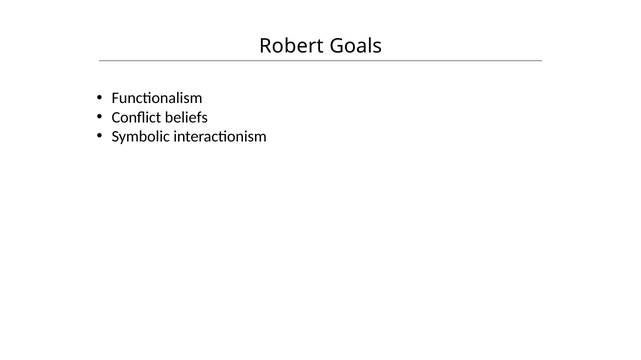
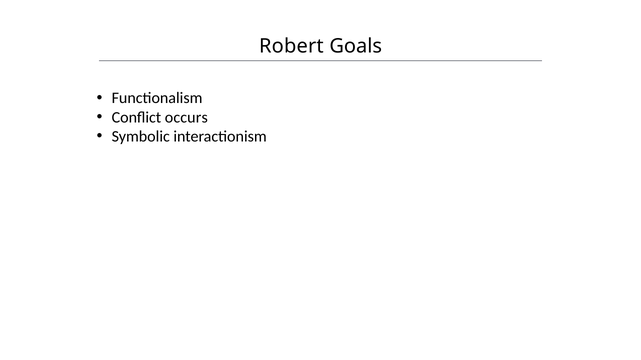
beliefs: beliefs -> occurs (186, 118)
